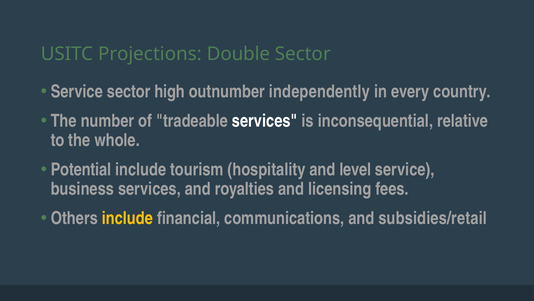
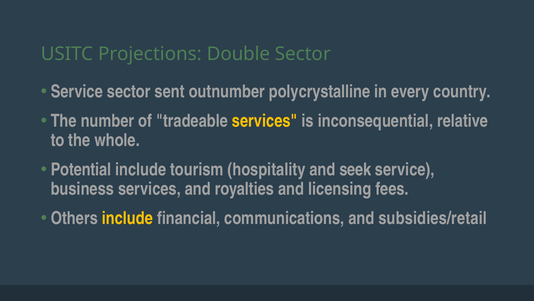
high: high -> sent (170, 91)
independently: independently -> polycrystalline (320, 91)
services colour: white -> yellow (265, 121)
level: level -> seek (355, 169)
